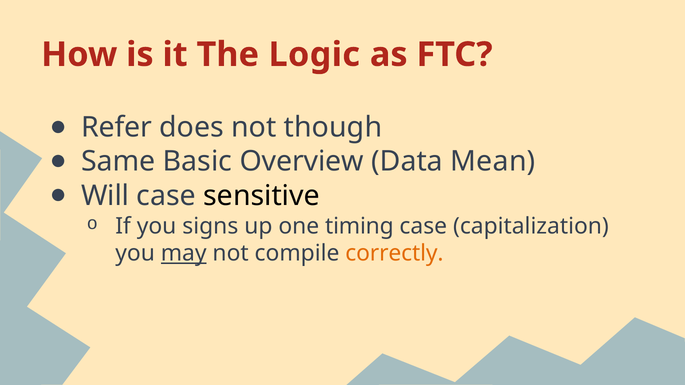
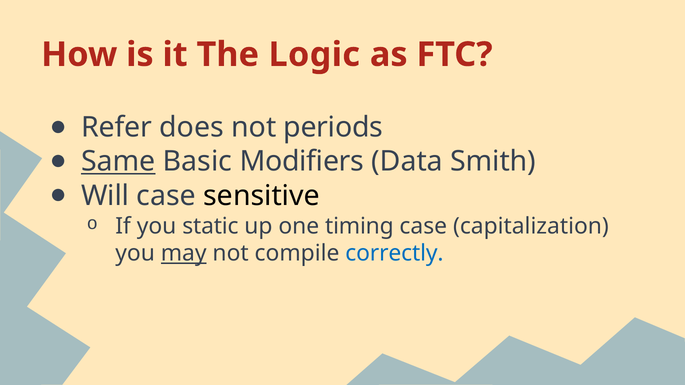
though: though -> periods (333, 127)
Same underline: none -> present (118, 162)
Overview: Overview -> Modifiers (302, 162)
Mean: Mean -> Smith (493, 162)
signs: signs -> static (210, 226)
correctly colour: orange -> blue (394, 254)
